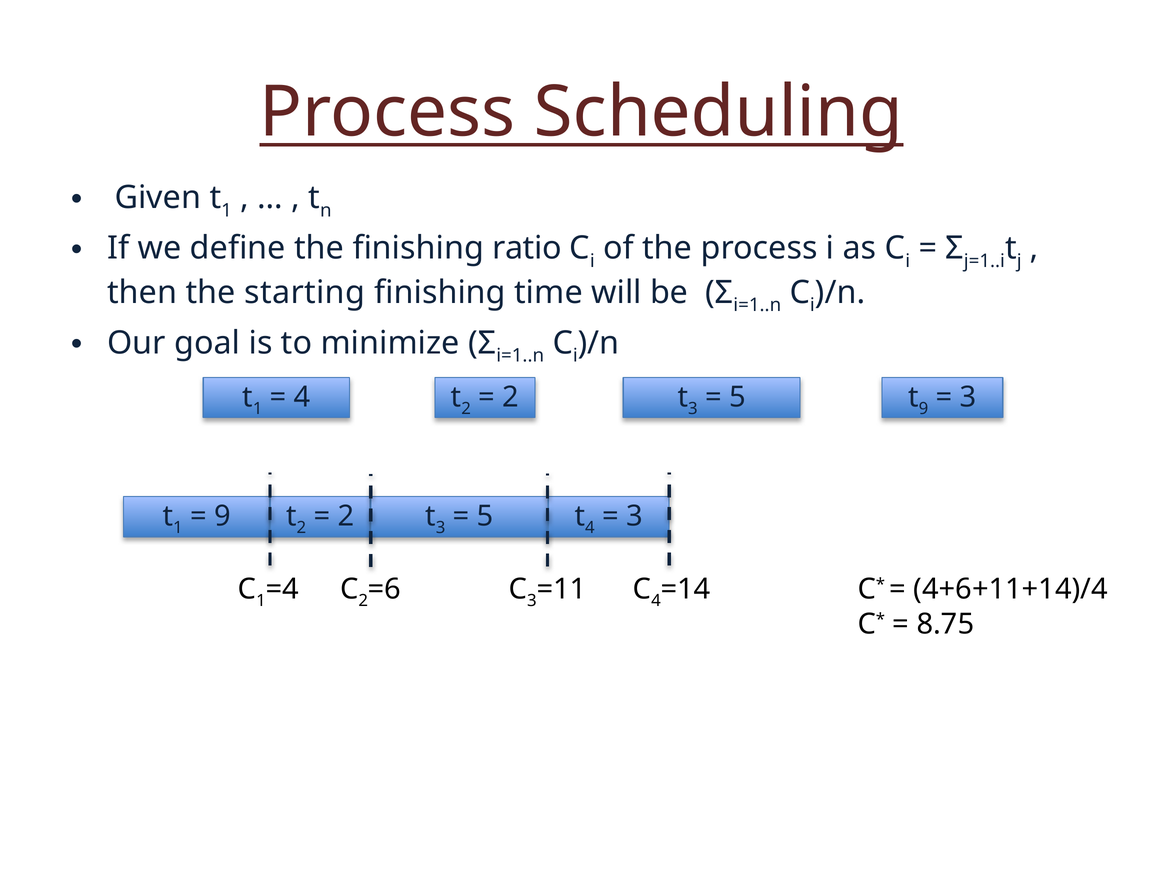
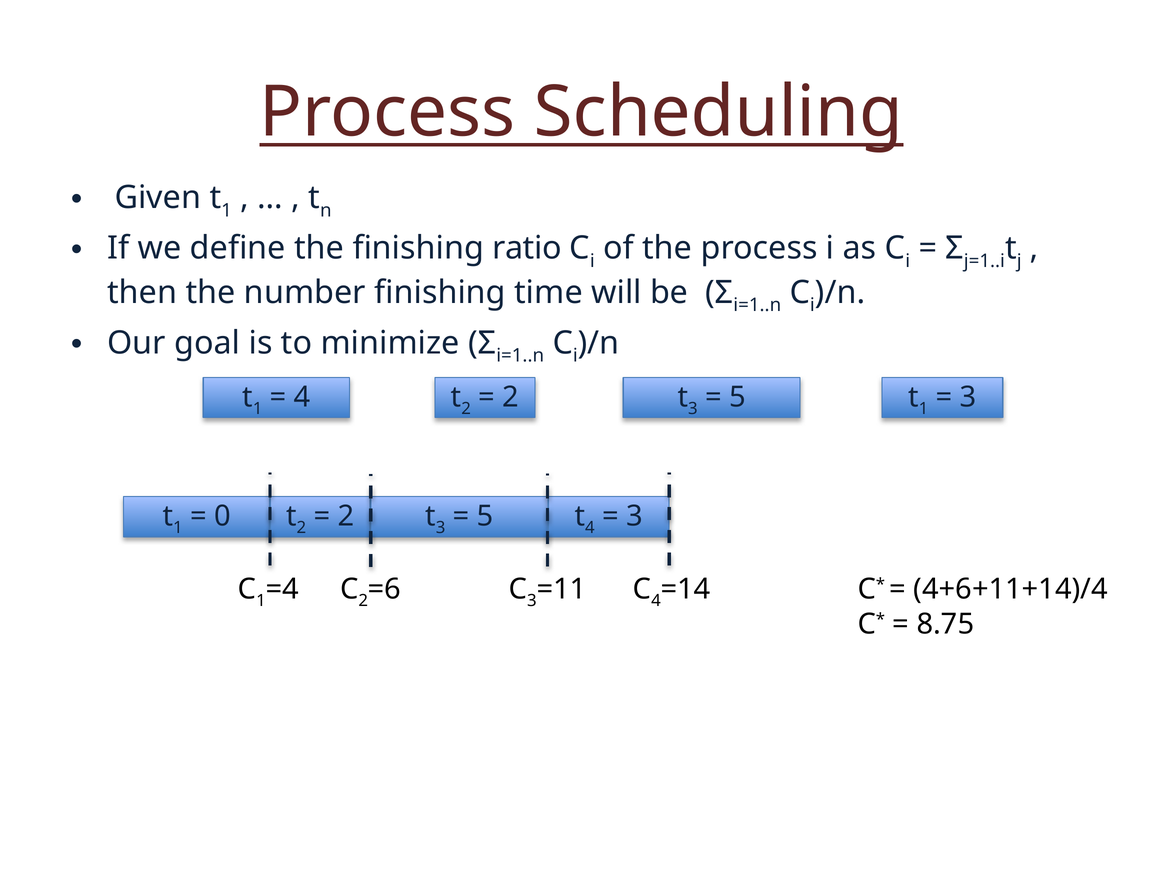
starting: starting -> number (305, 292)
9: 9 -> 1 (923, 409)
9: 9 -> 0 (222, 516)
